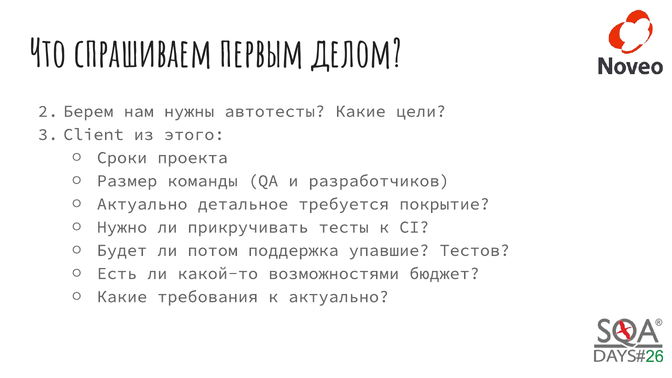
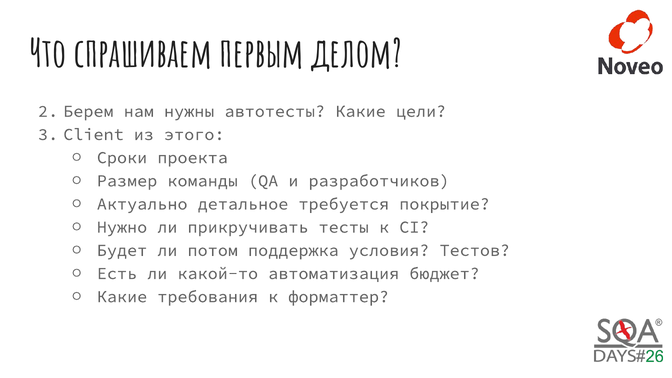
упавшие: упавшие -> условия (389, 250)
возможностями: возможностями -> автоматизация (334, 274)
к актуально: актуально -> форматтер (339, 297)
